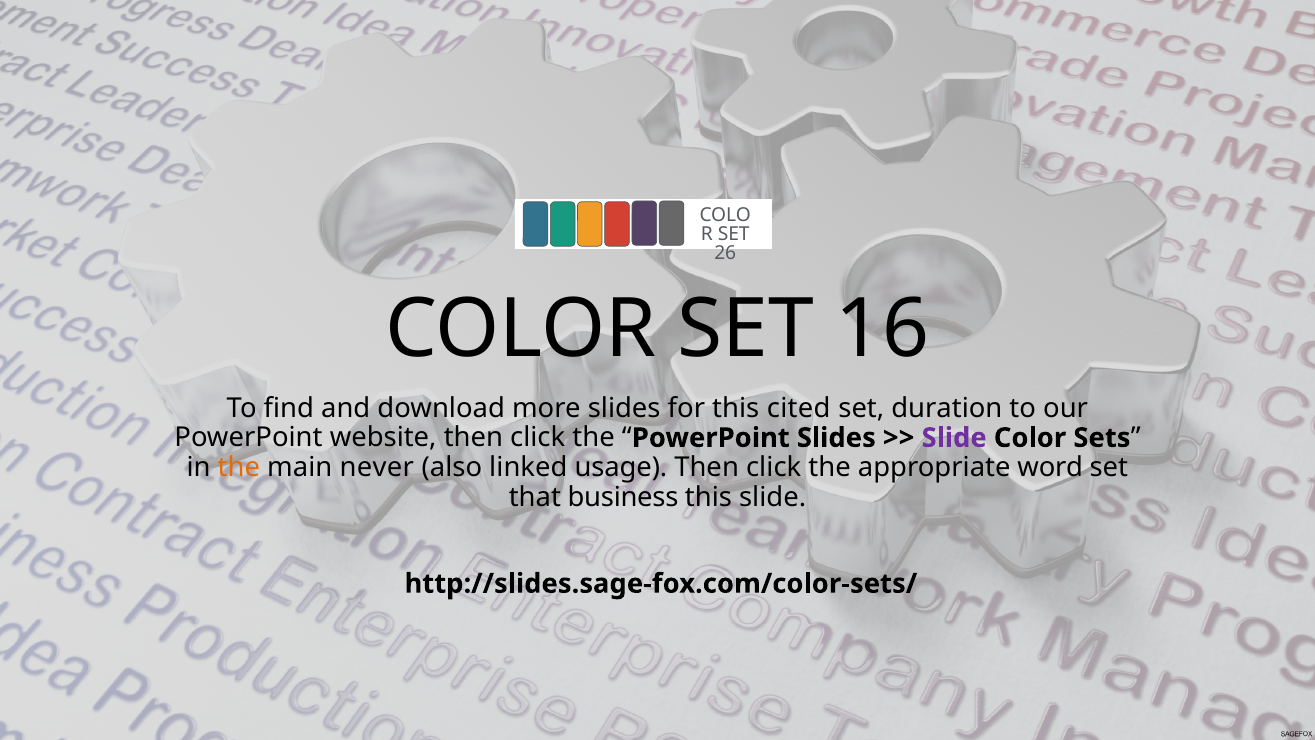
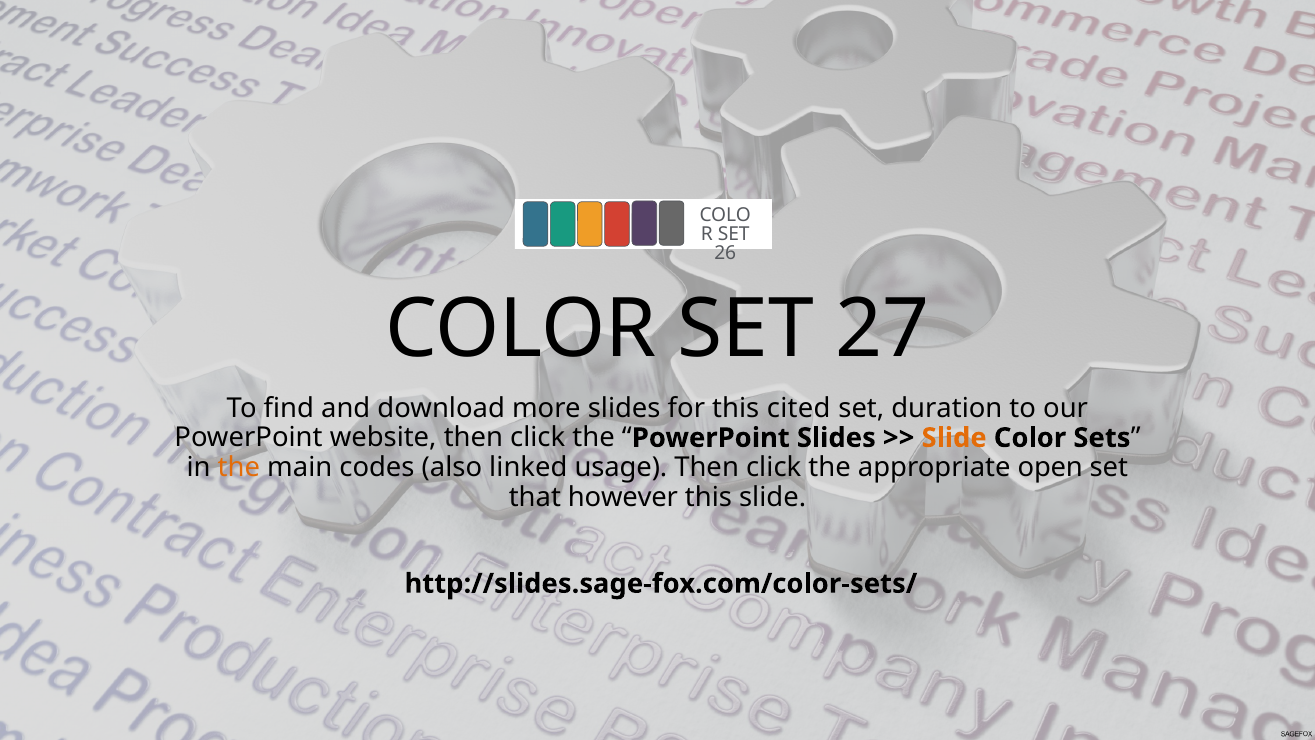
16: 16 -> 27 (883, 329)
Slide colour: purple -> orange (954, 438)
never: never -> codes (377, 467)
word: word -> open (1050, 467)
business: business -> however (623, 497)
